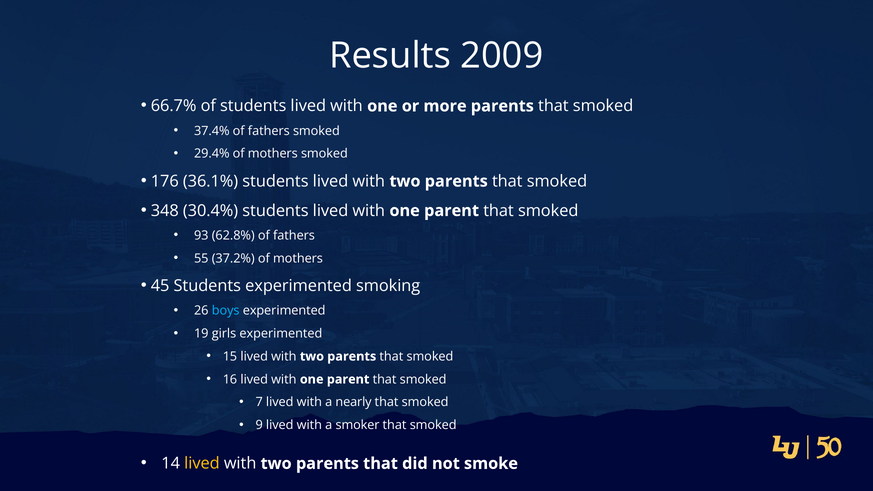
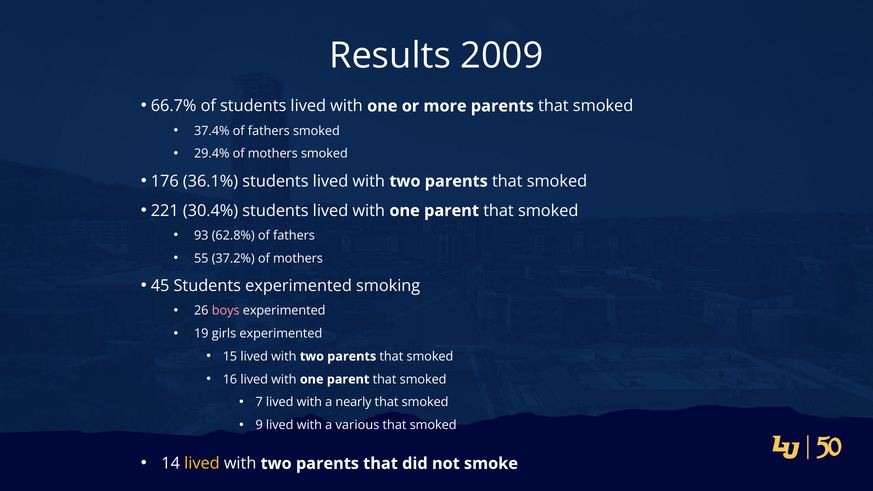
348: 348 -> 221 (165, 211)
boys colour: light blue -> pink (226, 311)
smoker: smoker -> various (357, 425)
